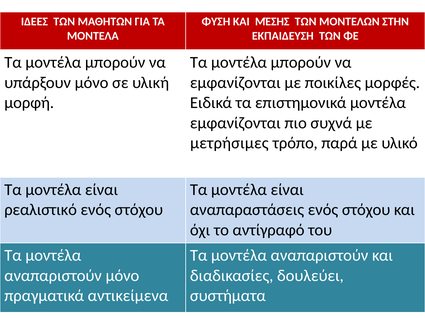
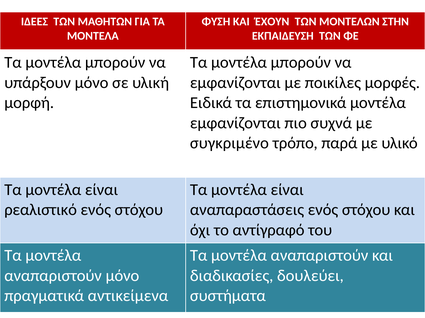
ΜΈΣΗΣ: ΜΈΣΗΣ -> ΈΧΟΥΝ (272, 22)
μετρήσιμες: μετρήσιμες -> συγκριμένο (229, 143)
